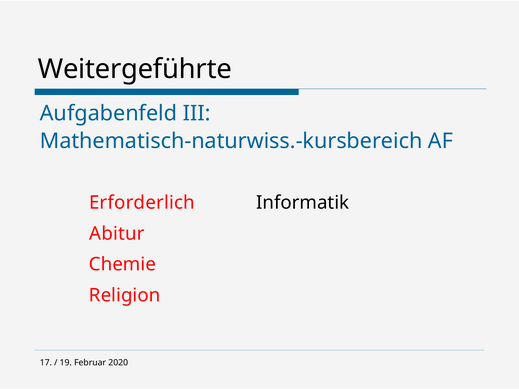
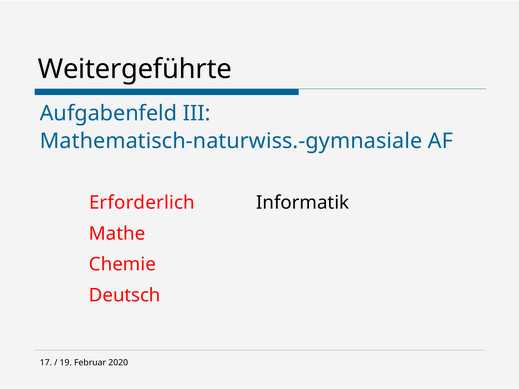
Mathematisch-naturwiss.-kursbereich: Mathematisch-naturwiss.-kursbereich -> Mathematisch-naturwiss.-gymnasiale (231, 141)
Abitur: Abitur -> Mathe (117, 234)
Religion: Religion -> Deutsch (125, 295)
